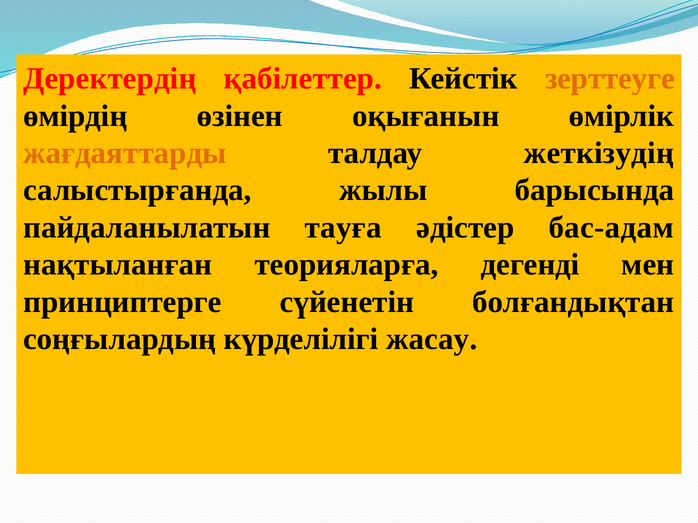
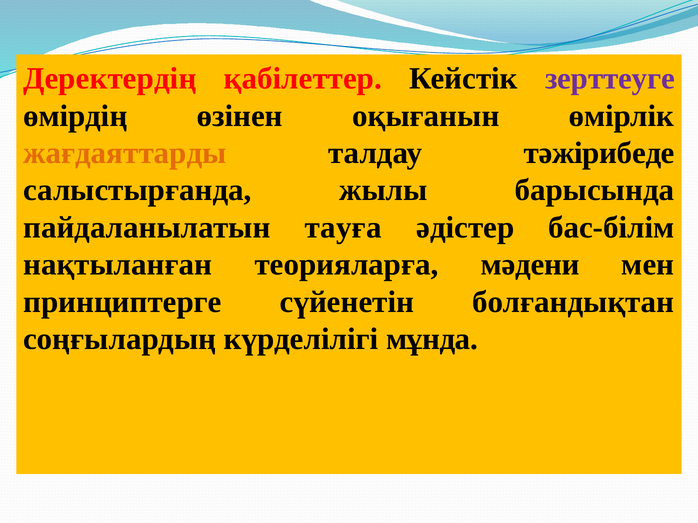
зерттеуге colour: orange -> purple (610, 79)
жеткізудің: жеткізудің -> тәжірибеде (599, 153)
бас-адам: бас-адам -> бас-білім (611, 228)
дегенді: дегенді -> мәдени (530, 265)
жасау: жасау -> мұнда (432, 339)
